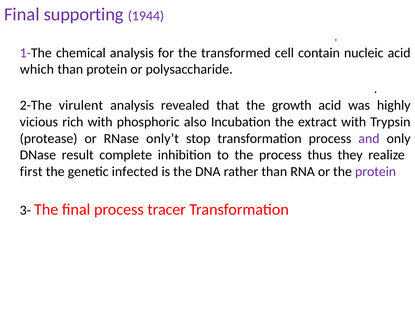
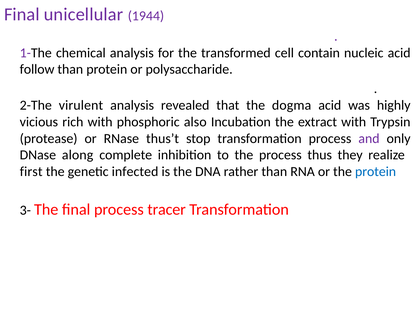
supporting: supporting -> unicellular (84, 14)
which: which -> follow (37, 69)
growth: growth -> dogma (292, 105)
only’t: only’t -> thus’t (163, 139)
result: result -> along (78, 155)
protein colour: purple -> blue (376, 172)
